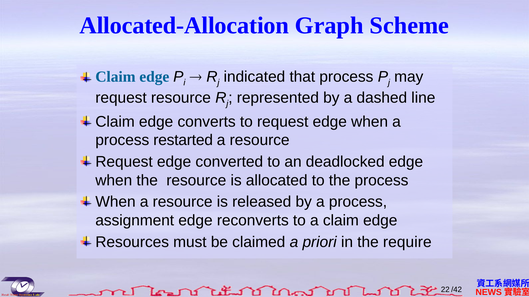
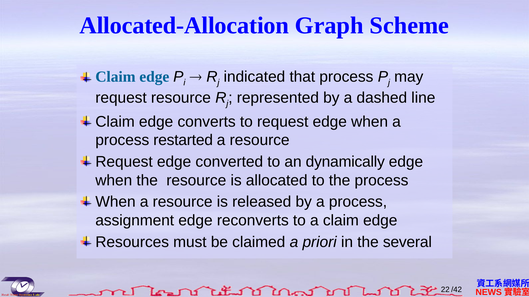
deadlocked: deadlocked -> dynamically (345, 162)
require: require -> several (407, 242)
